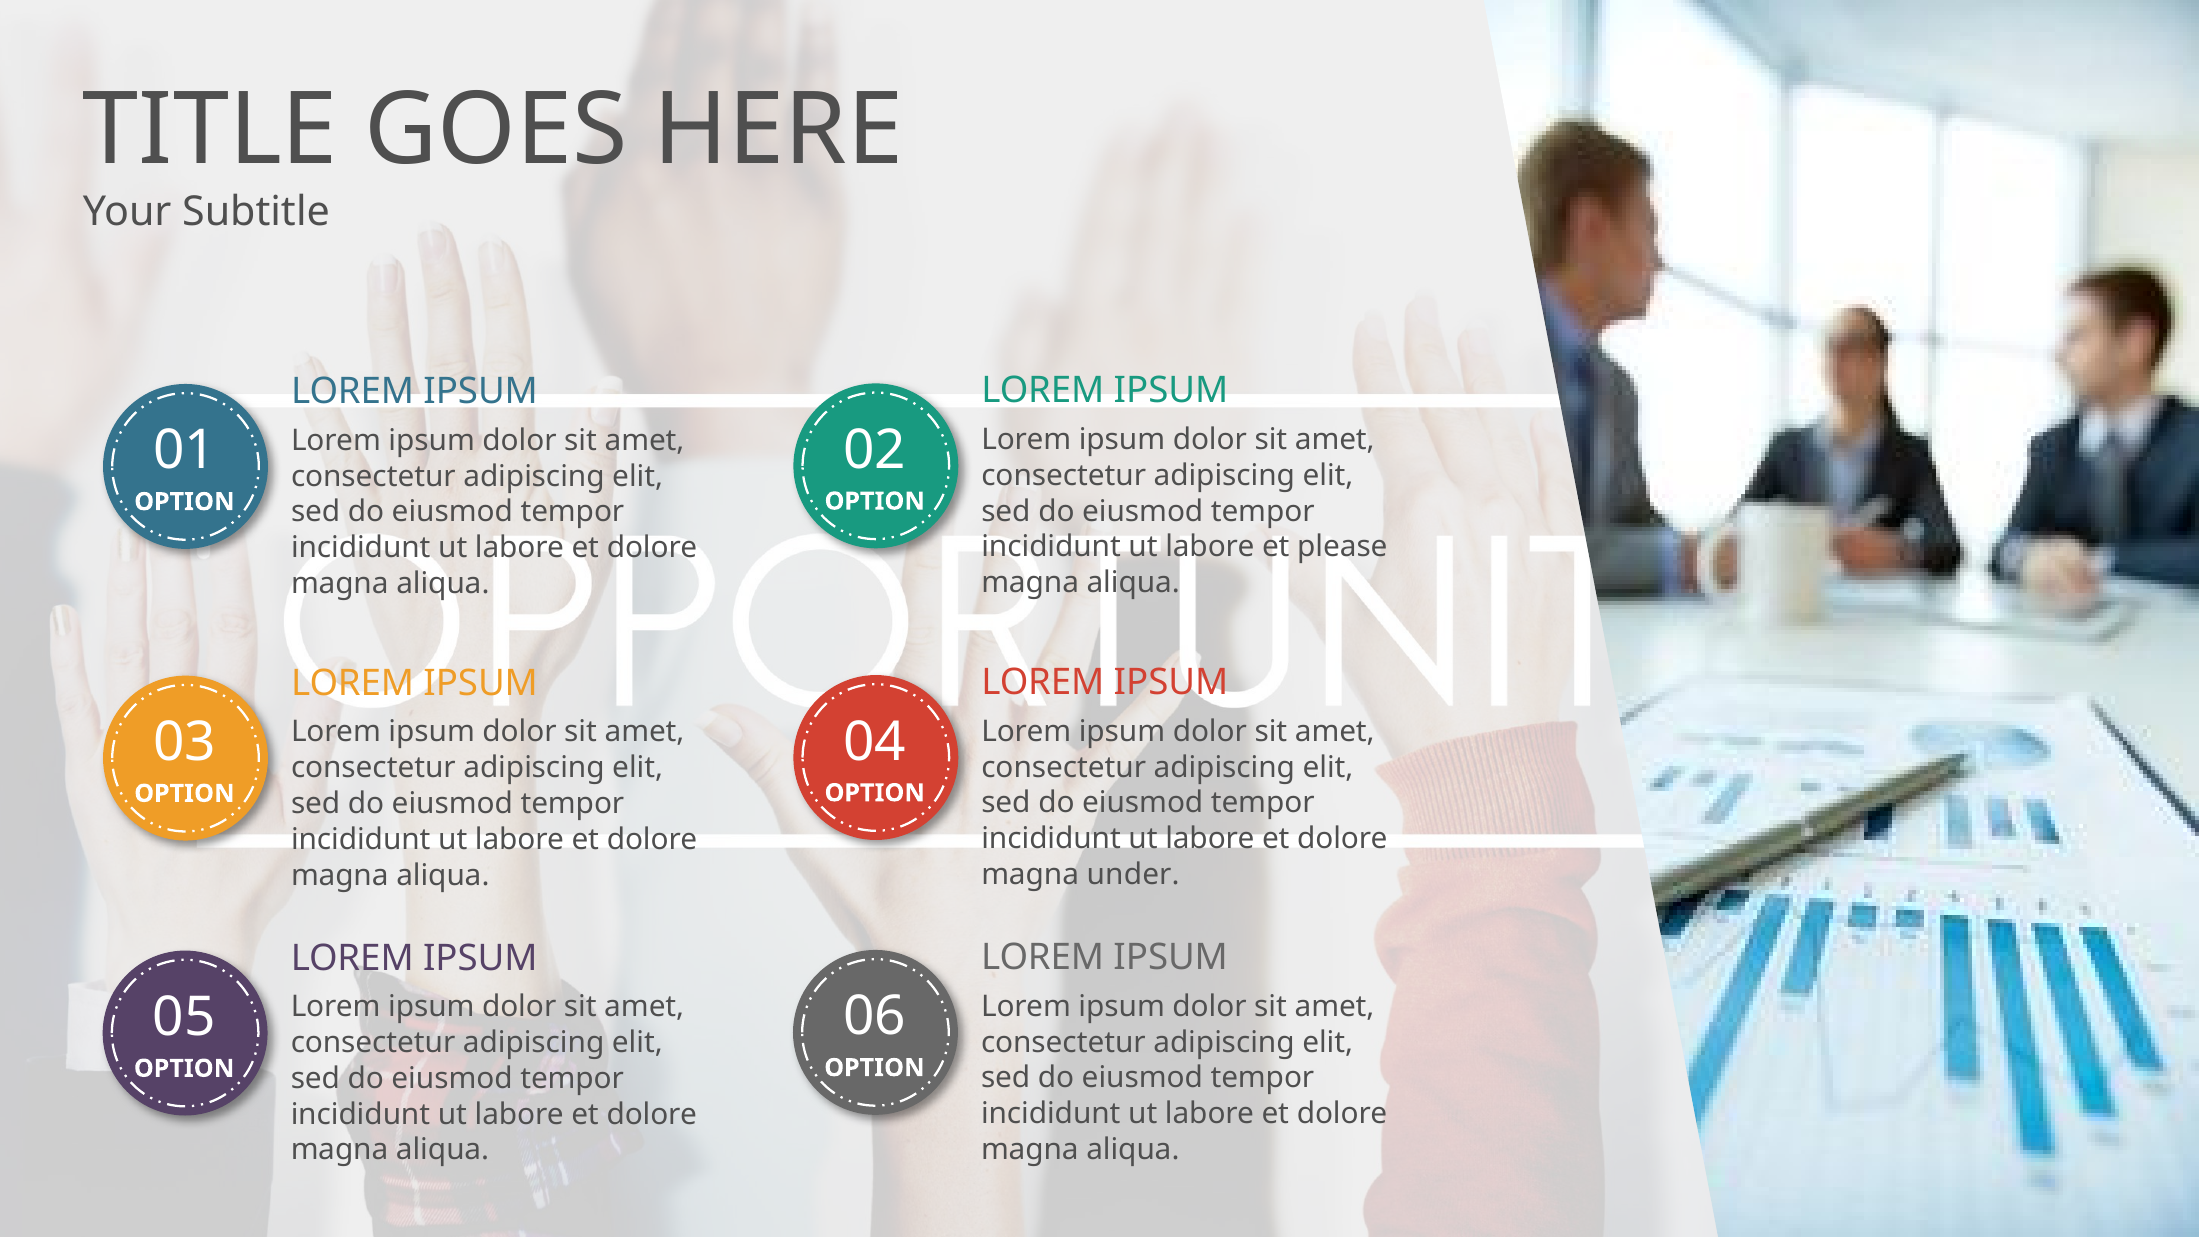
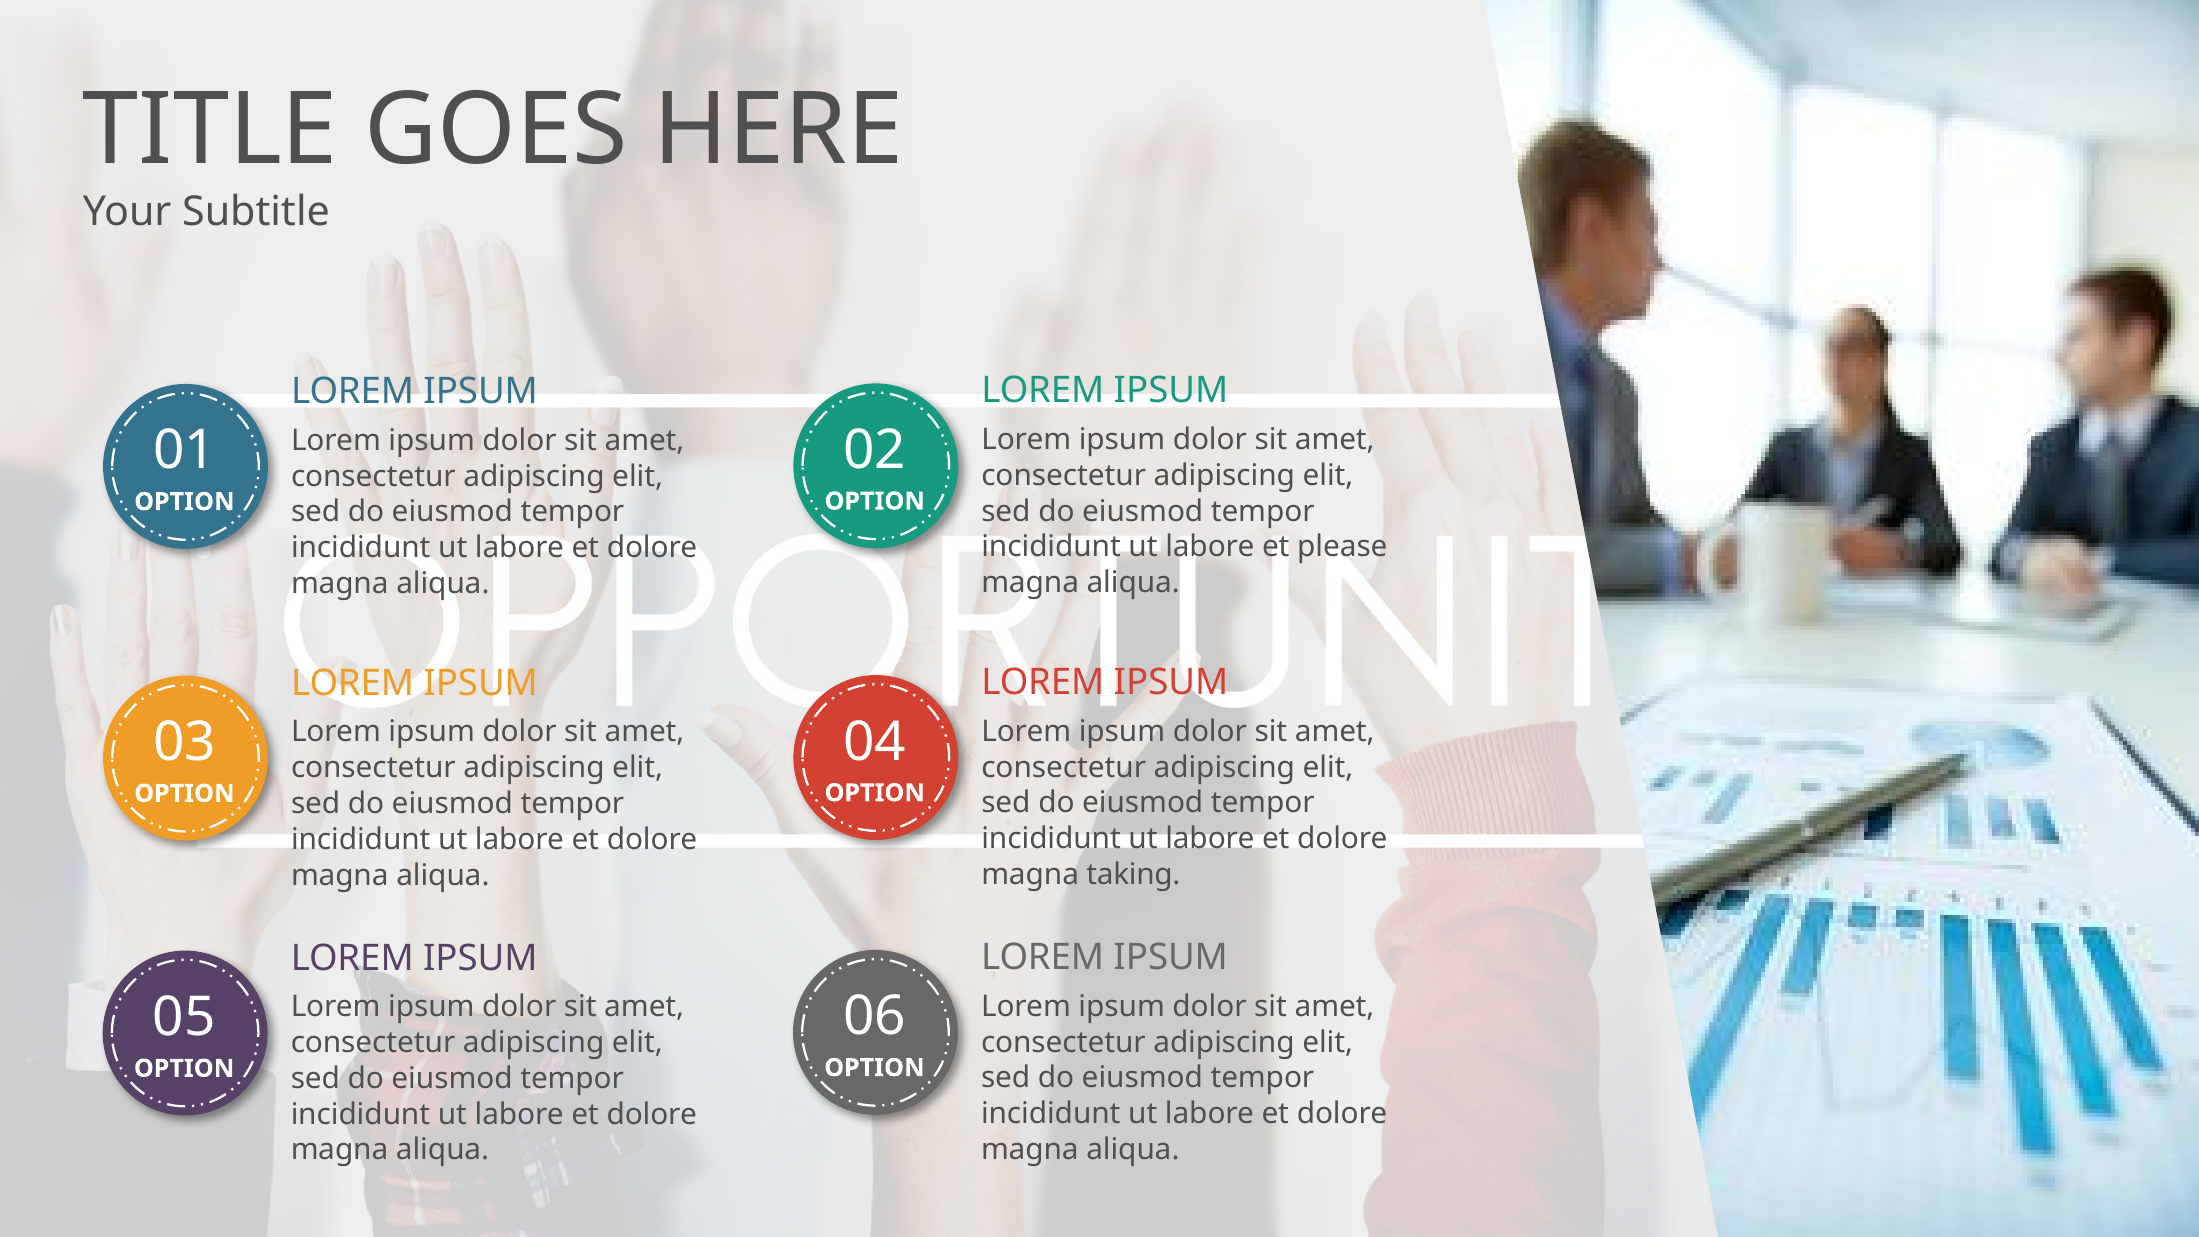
under: under -> taking (1133, 875)
